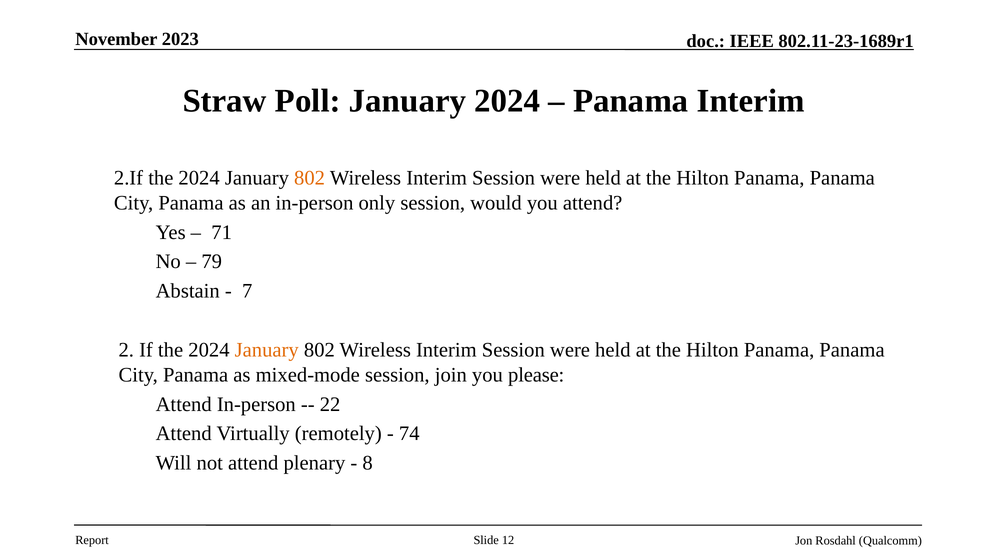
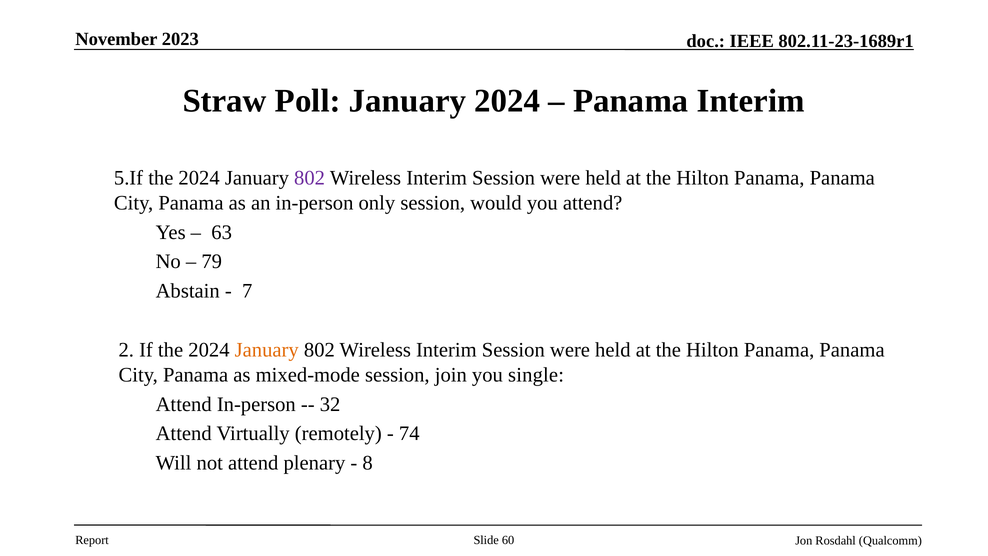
2.If: 2.If -> 5.If (129, 178)
802 colour: orange -> purple (310, 178)
71: 71 -> 63 (222, 232)
please: please -> single (536, 375)
22: 22 -> 32 (330, 404)
12: 12 -> 60 (508, 540)
